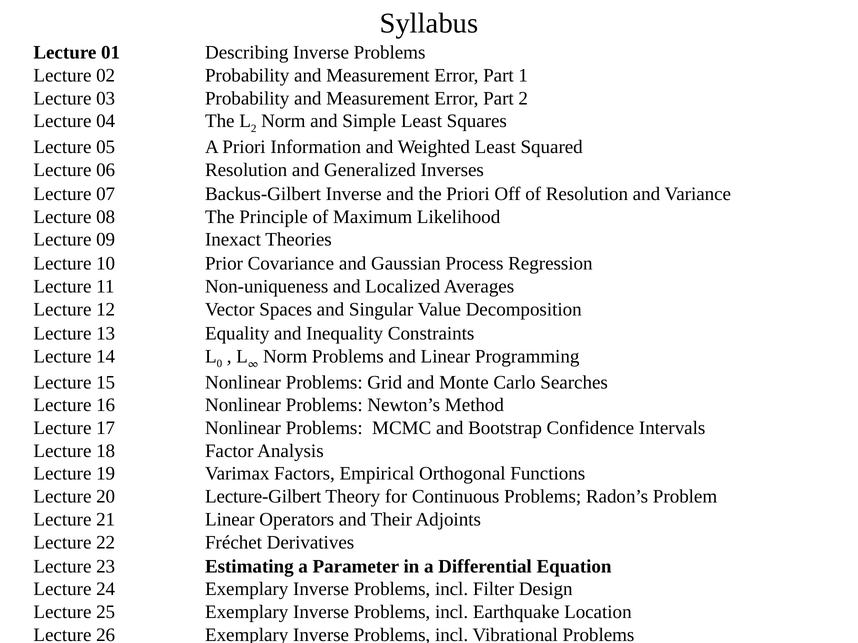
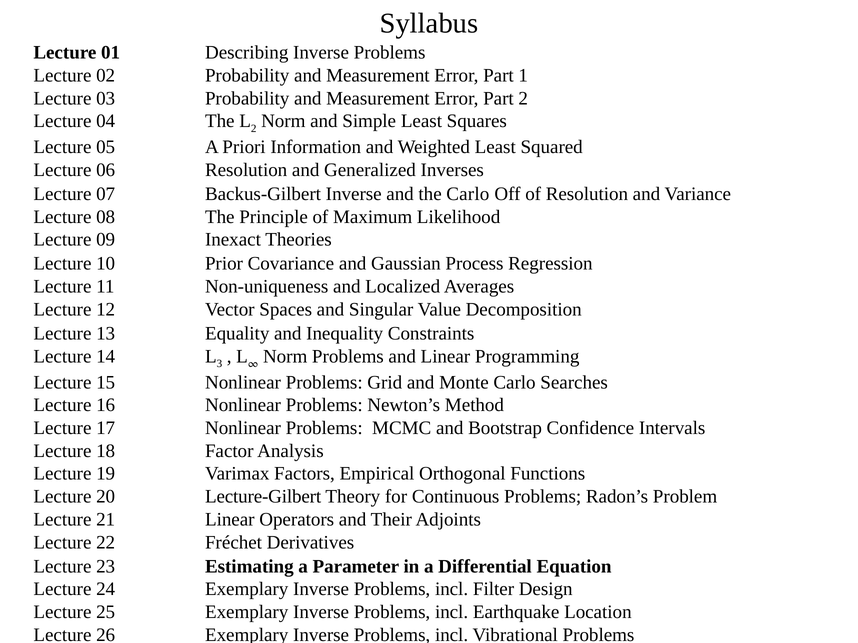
the Priori: Priori -> Carlo (468, 194)
0: 0 -> 3 (219, 364)
